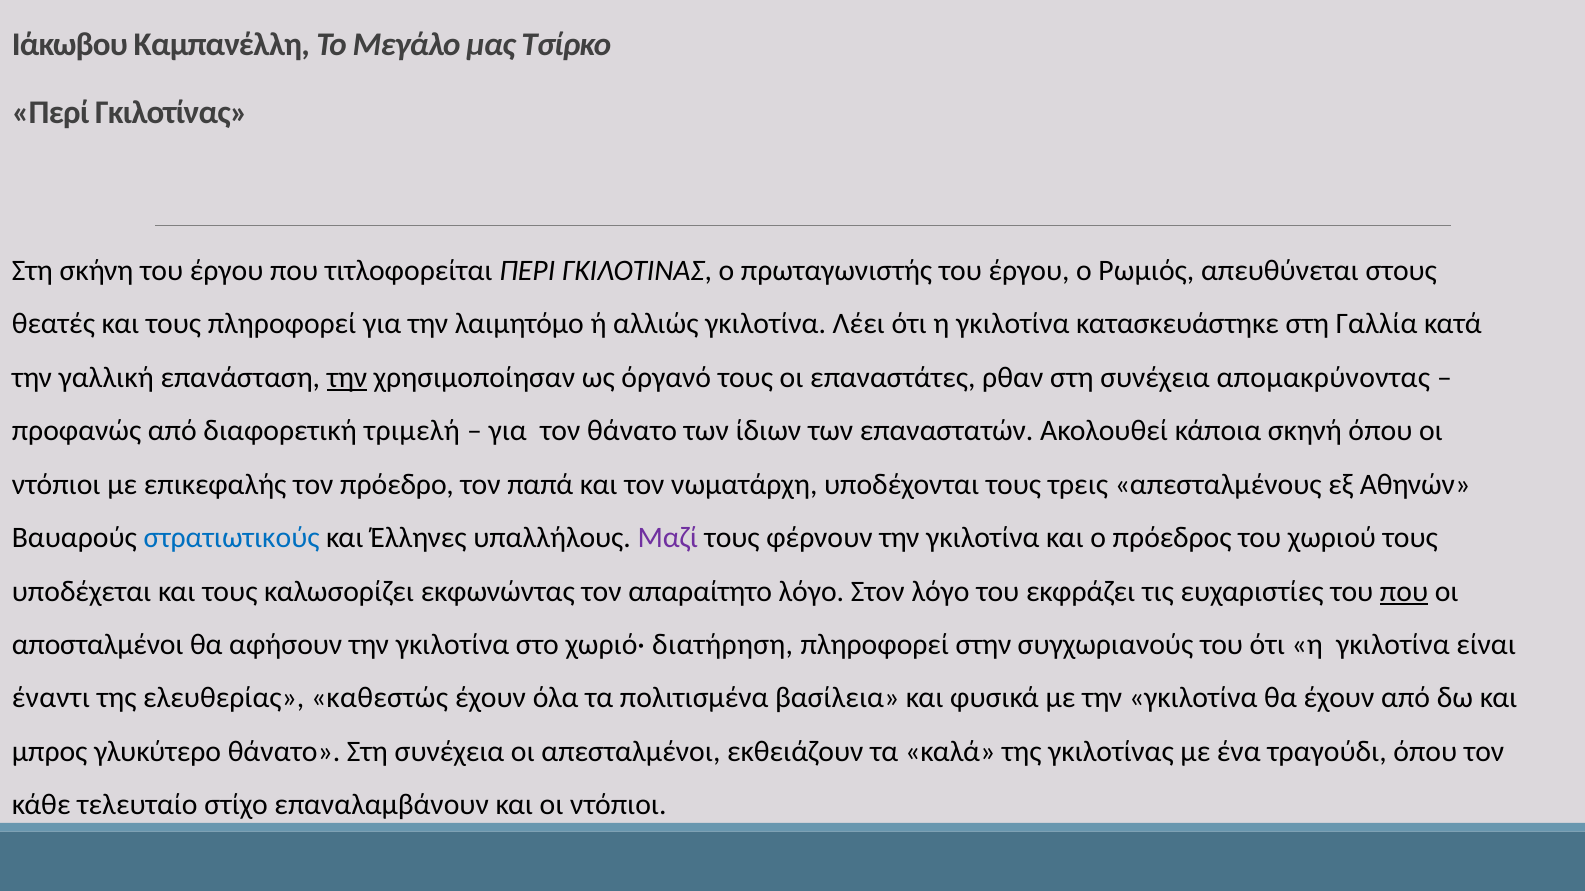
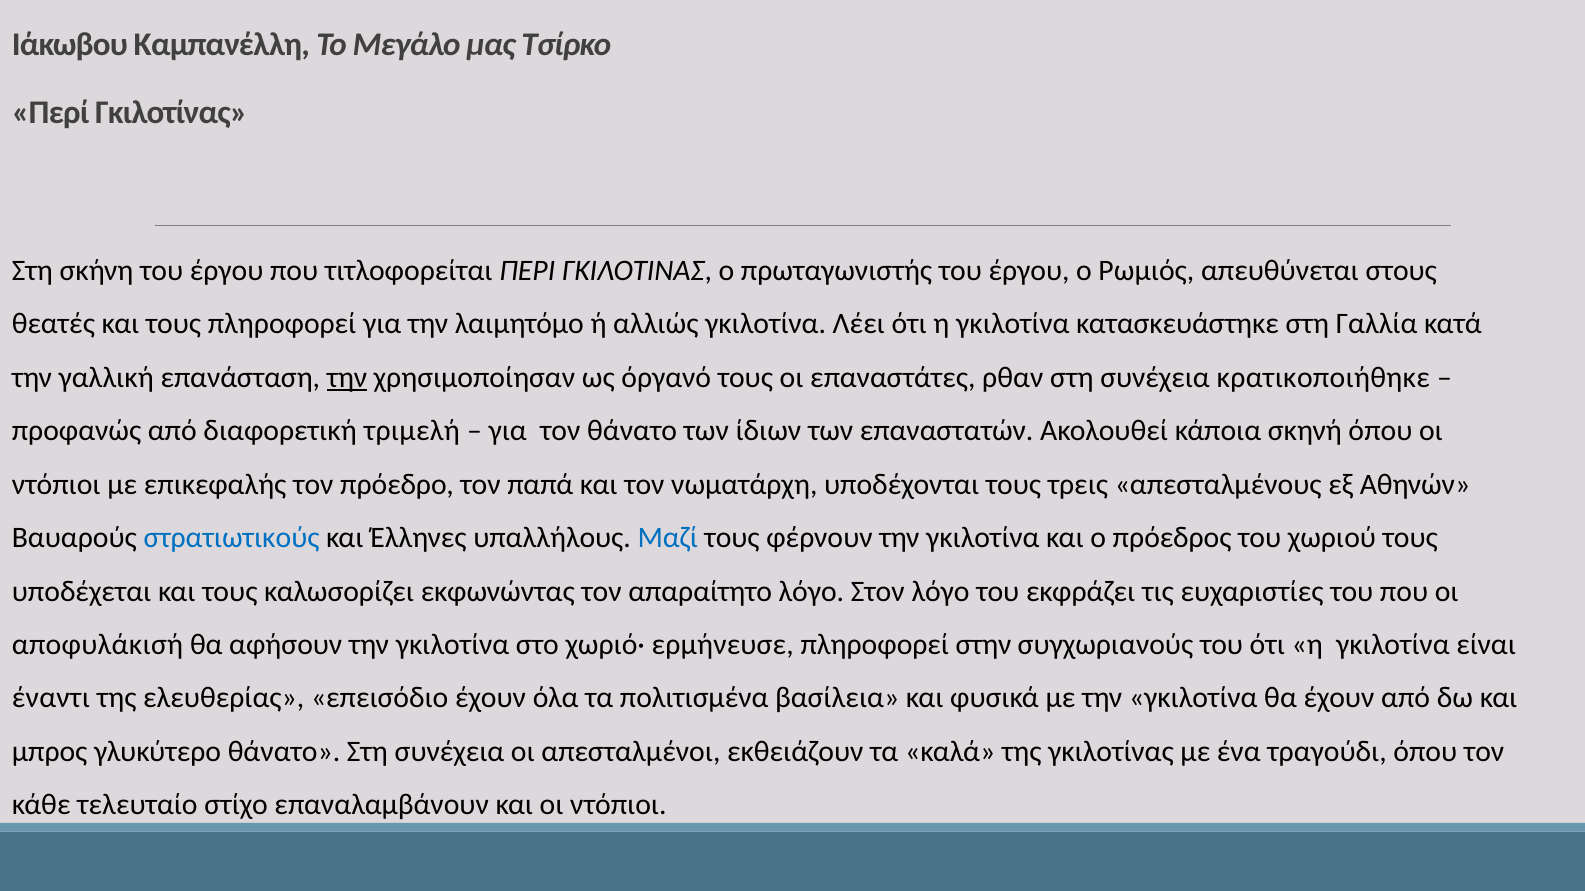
απομακρύνοντας: απομακρύνοντας -> κρατικοποιήθηκε (1323, 378)
Μαζί colour: purple -> blue (668, 538)
που underline: present -> none (1404, 592)
αποσταλμένοι: αποσταλμένοι -> αποφυλάκισή (97, 645)
διατήρηση: διατήρηση -> ερμήνευσε (723, 645)
καθεστώς: καθεστώς -> επεισόδιο (380, 699)
